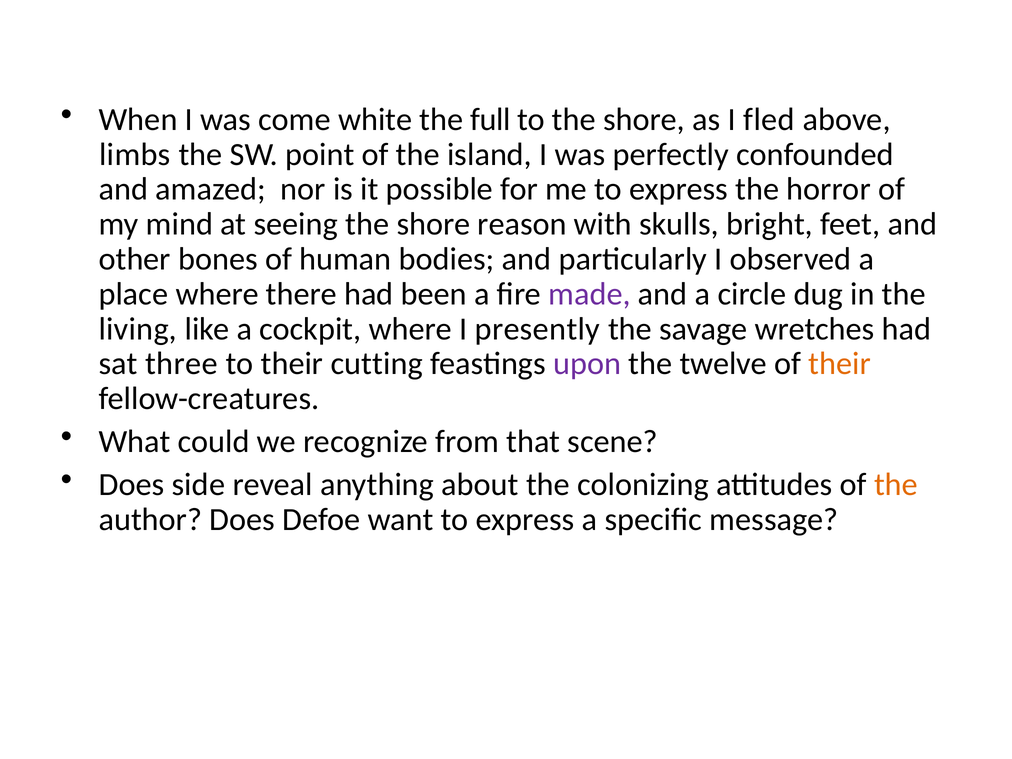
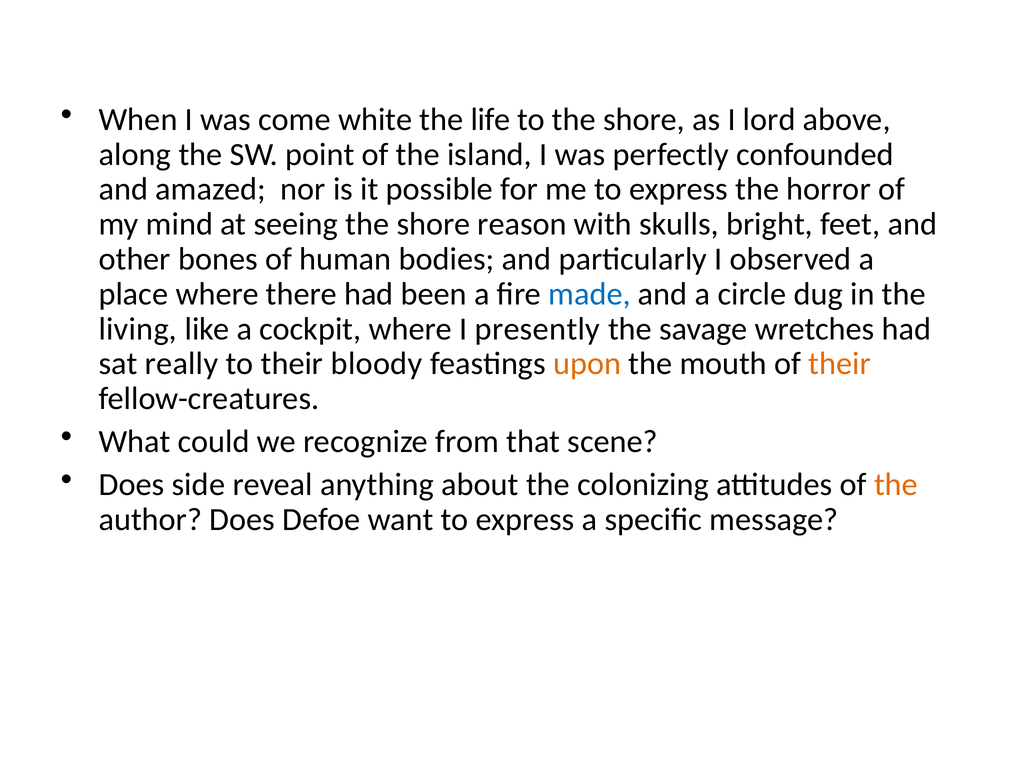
full: full -> life (490, 119)
fled: fled -> lord (769, 119)
limbs: limbs -> along (135, 154)
made colour: purple -> blue (589, 294)
three: three -> really (181, 364)
cutting: cutting -> bloody (377, 364)
upon colour: purple -> orange (587, 364)
twelve: twelve -> mouth (723, 364)
